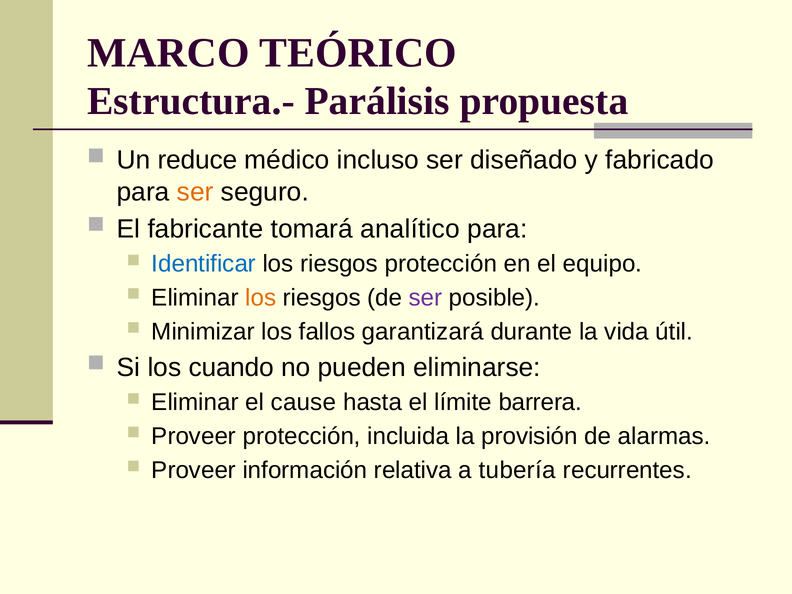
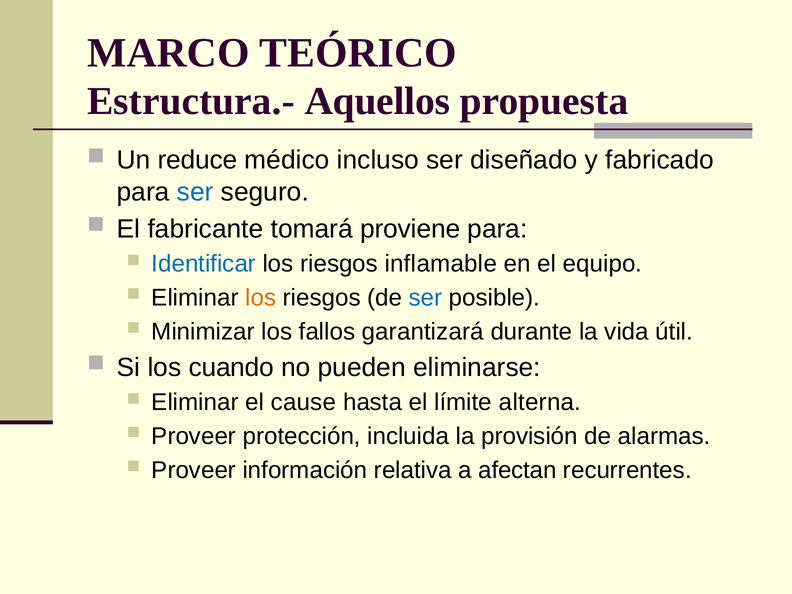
Parálisis: Parálisis -> Aquellos (377, 101)
ser colour: orange -> blue (195, 192)
analítico: analítico -> proviene (410, 229)
riesgos protección: protección -> inflamable (441, 264)
ser colour: purple -> blue (426, 298)
barrera: barrera -> alterna (540, 402)
tubería: tubería -> afectan (518, 470)
